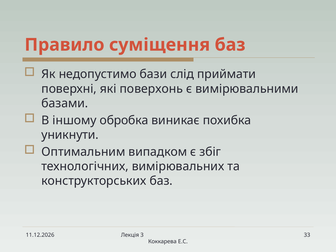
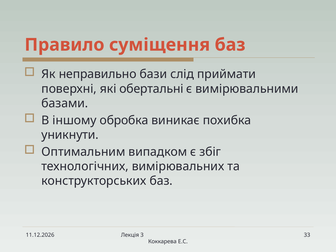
недопустимо: недопустимо -> неправильно (98, 74)
поверхонь: поверхонь -> обертальні (151, 89)
